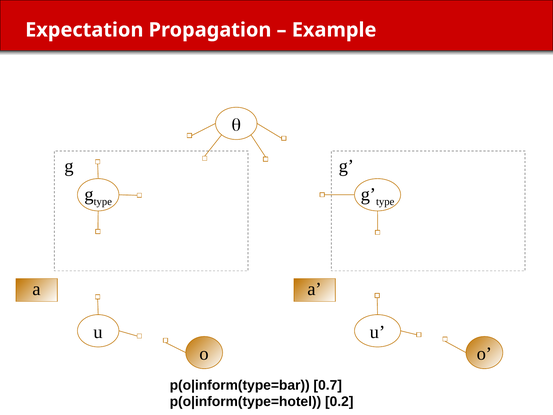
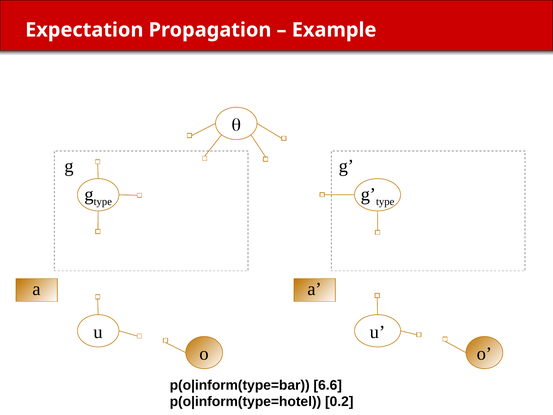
0.7: 0.7 -> 6.6 (328, 385)
